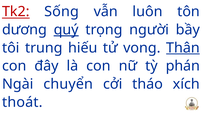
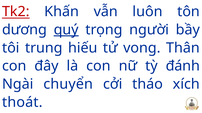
Sống: Sống -> Khấn (62, 12)
Thân underline: present -> none (183, 48)
phán: phán -> đánh (183, 66)
